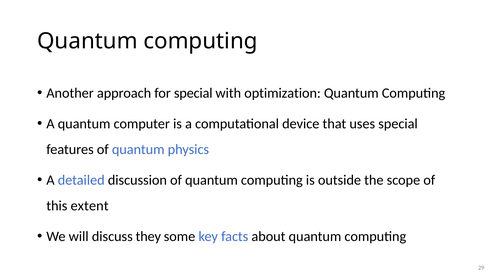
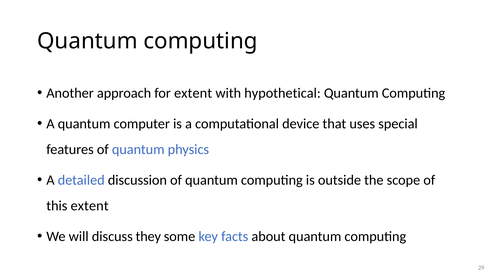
for special: special -> extent (193, 93)
optimization: optimization -> hypothetical (283, 93)
